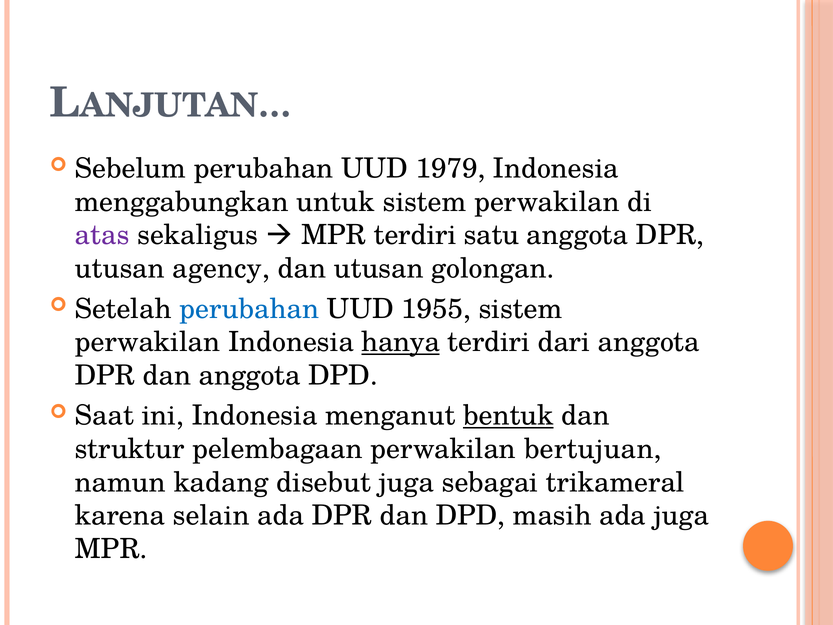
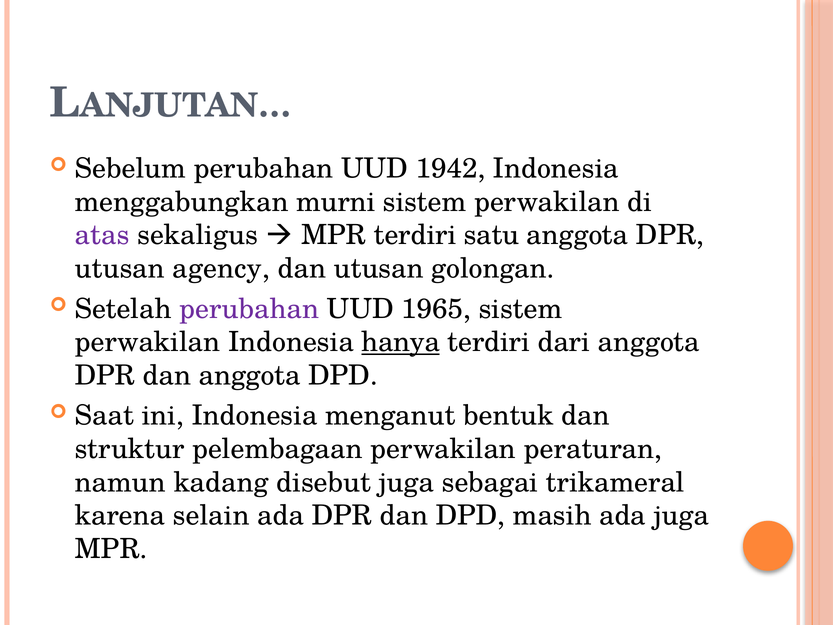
1979: 1979 -> 1942 (451, 168)
untuk: untuk -> murni (336, 202)
perubahan colour: blue -> purple (249, 309)
1955: 1955 -> 1965 (436, 309)
bentuk underline: present -> none (508, 416)
bertujuan: bertujuan -> peraturan (593, 449)
